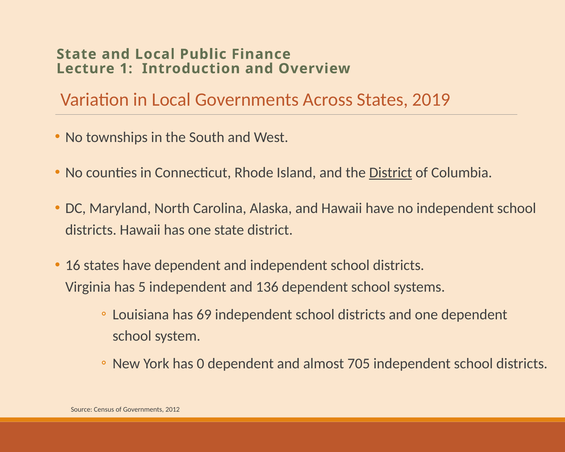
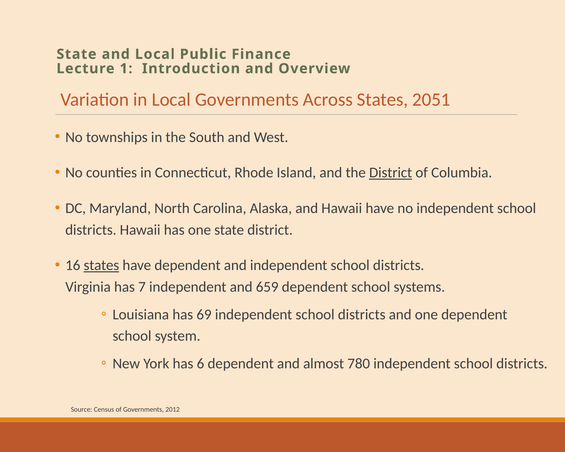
2019: 2019 -> 2051 (431, 100)
states underline: none -> present (101, 265)
5: 5 -> 7 (142, 287)
136: 136 -> 659 (267, 287)
0: 0 -> 6 (200, 364)
705: 705 -> 780 (359, 364)
